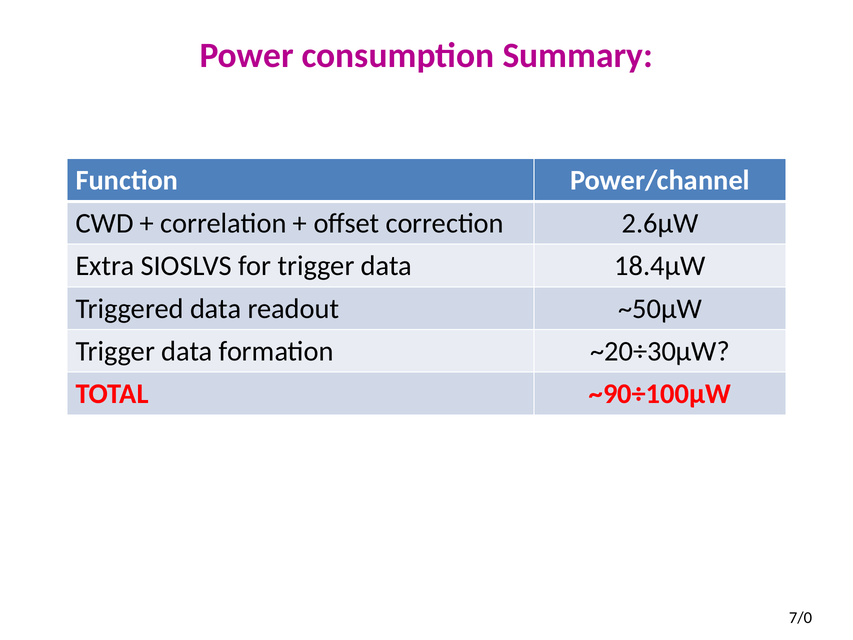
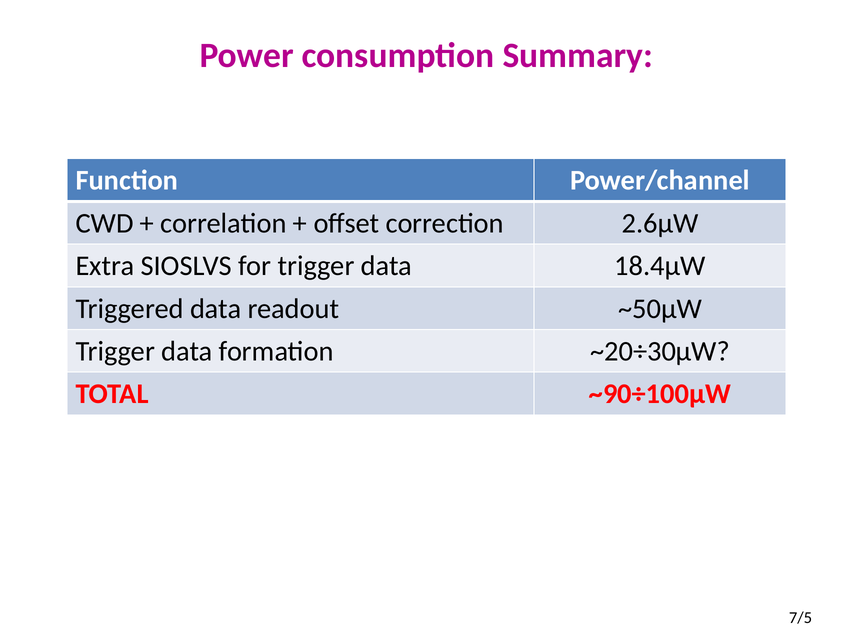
7/0: 7/0 -> 7/5 (801, 617)
